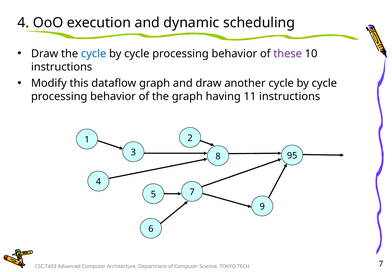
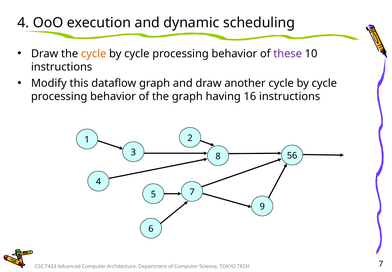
cycle colour: blue -> orange (94, 54)
11: 11 -> 16 (250, 96)
95: 95 -> 56 (292, 155)
